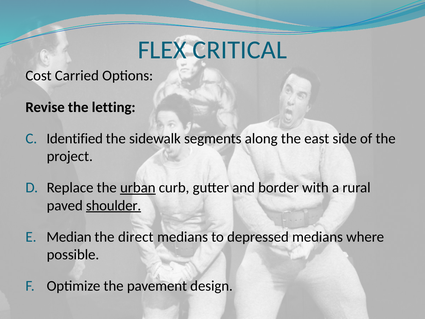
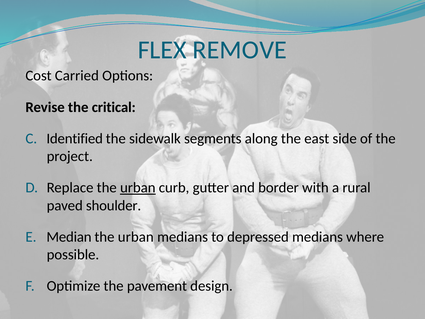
CRITICAL: CRITICAL -> REMOVE (240, 50)
letting: letting -> critical (114, 107)
shoulder underline: present -> none (114, 205)
direct: direct -> urban (136, 237)
